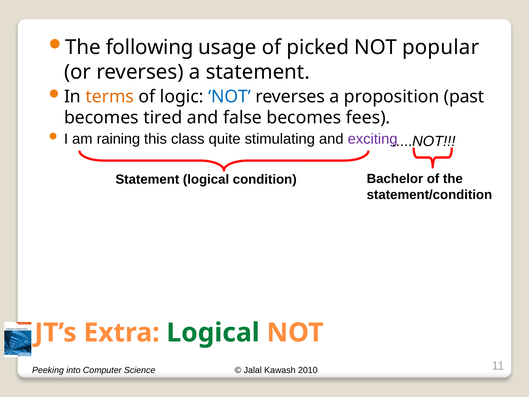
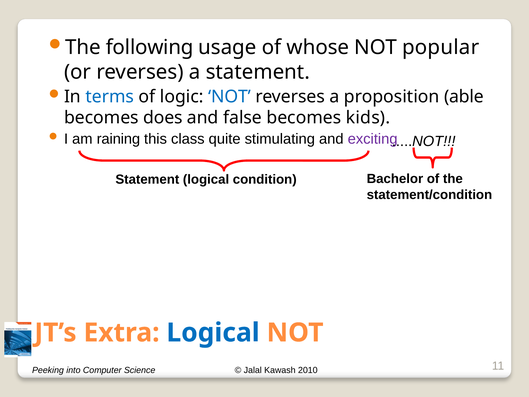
picked: picked -> whose (318, 47)
terms colour: orange -> blue (110, 97)
past: past -> able (464, 97)
tired: tired -> does (163, 118)
fees: fees -> kids (368, 118)
Logical colour: green -> blue (213, 332)
